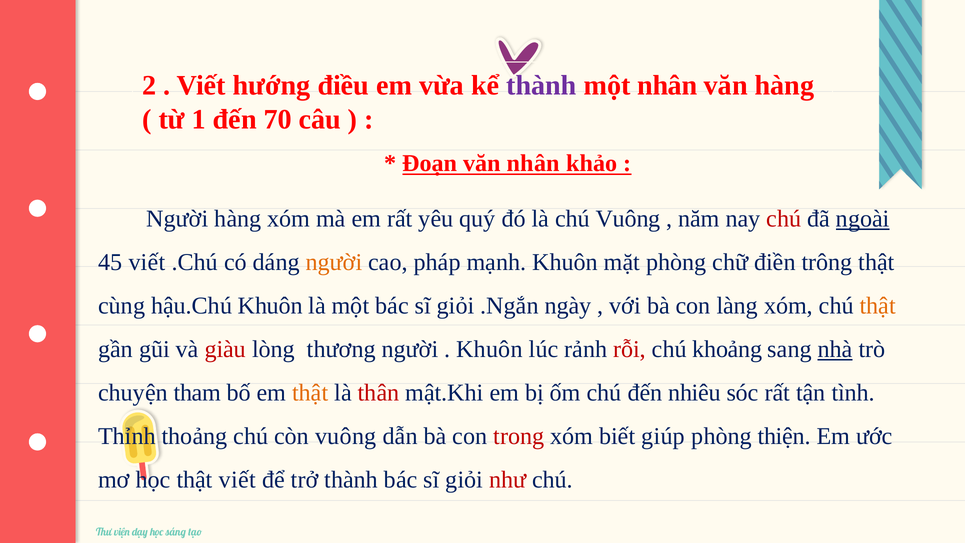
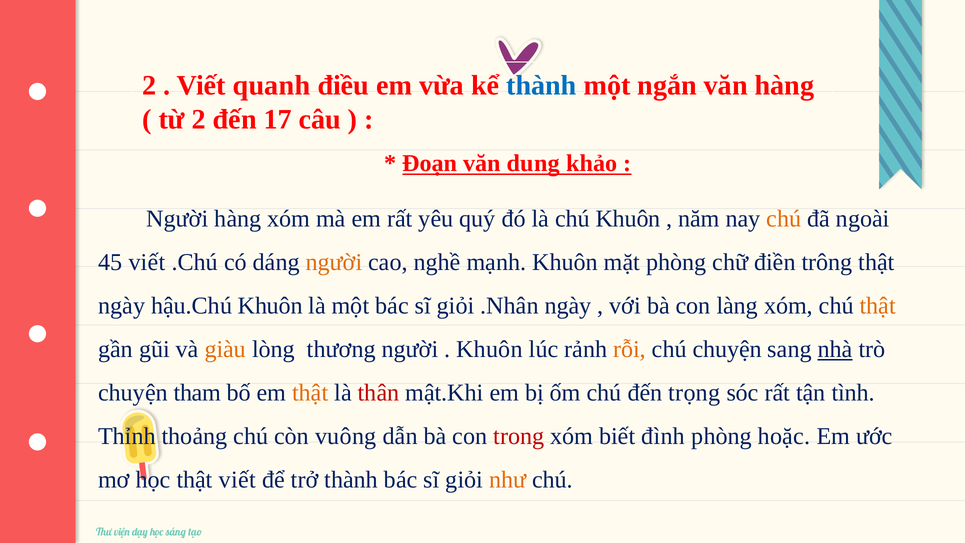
hướng: hướng -> quanh (271, 86)
thành colour: purple -> blue (541, 86)
một nhân: nhân -> ngắn (667, 86)
từ 1: 1 -> 2 (199, 119)
70: 70 -> 17 (278, 119)
văn nhân: nhân -> dung (533, 163)
chú Vuông: Vuông -> Khuôn (628, 219)
chú colour: red -> orange (784, 219)
ngoài underline: present -> none (863, 219)
pháp: pháp -> nghề (437, 262)
cùng: cùng -> ngày (122, 306)
.Ngắn: .Ngắn -> .Nhân (509, 306)
giàu colour: red -> orange (225, 349)
rỗi colour: red -> orange (630, 349)
chú khoảng: khoảng -> chuyện (727, 349)
nhiêu: nhiêu -> trọng (694, 393)
giúp: giúp -> đình (663, 436)
thiện: thiện -> hoặc (784, 436)
như colour: red -> orange (508, 479)
